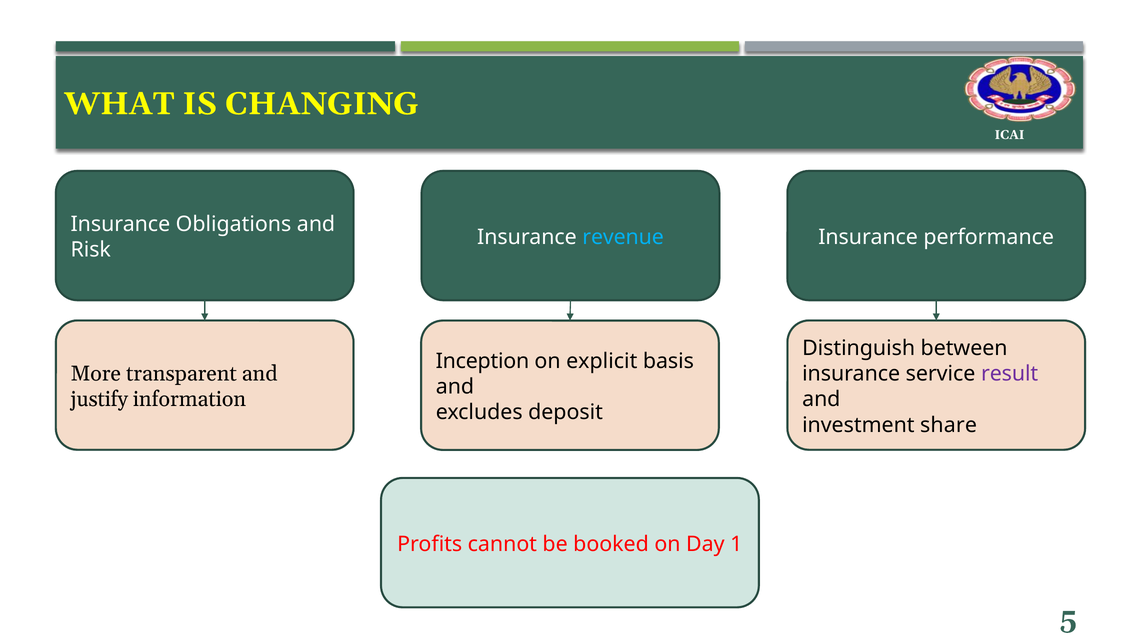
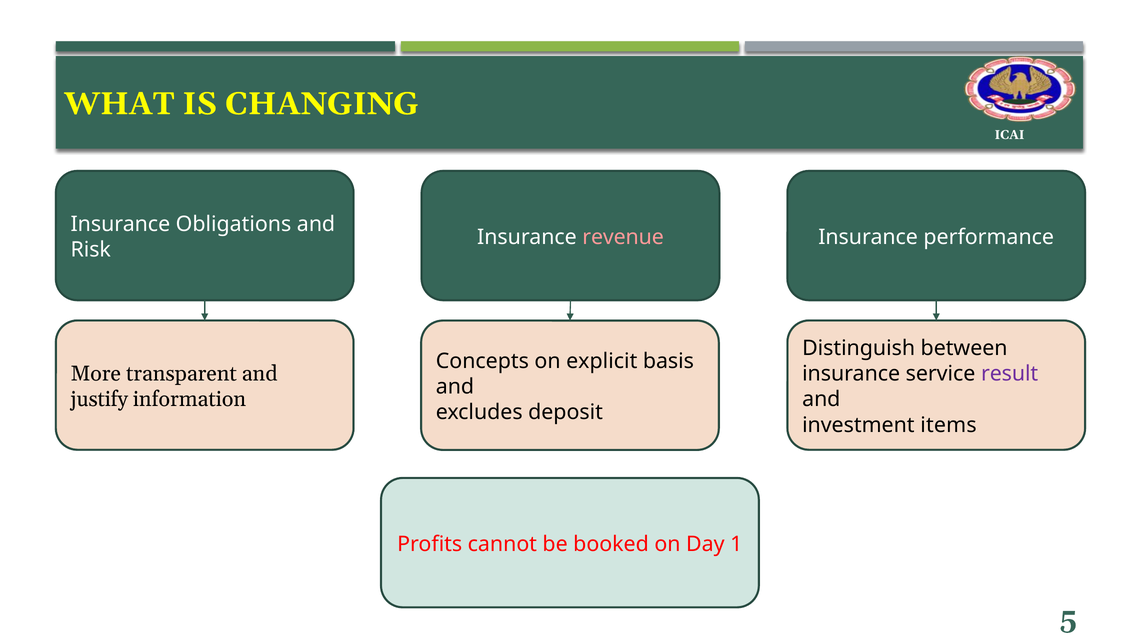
revenue colour: light blue -> pink (623, 237)
Inception: Inception -> Concepts (482, 361)
share: share -> items (948, 425)
